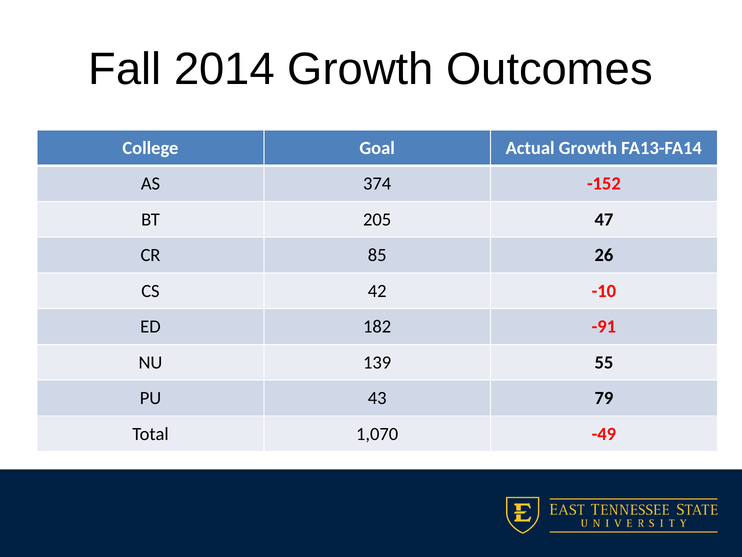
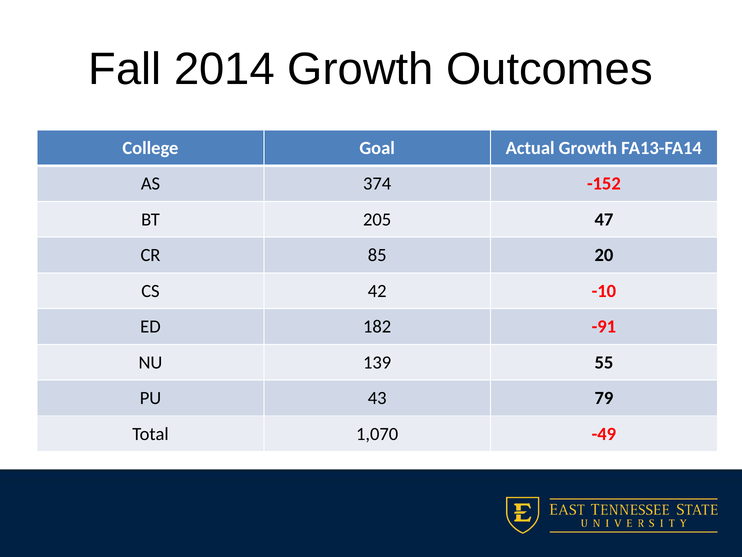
26: 26 -> 20 (604, 255)
